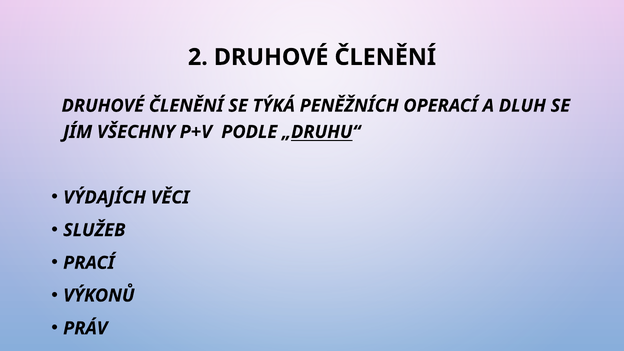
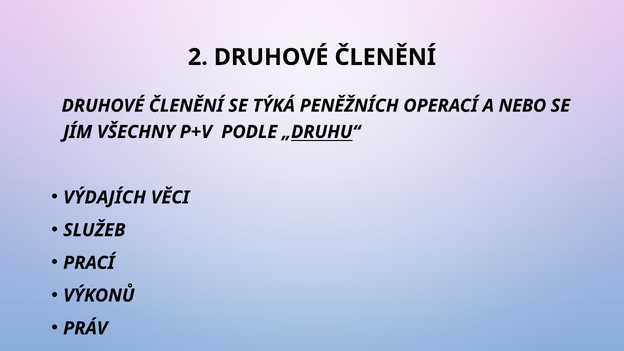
DLUH: DLUH -> NEBO (522, 106)
